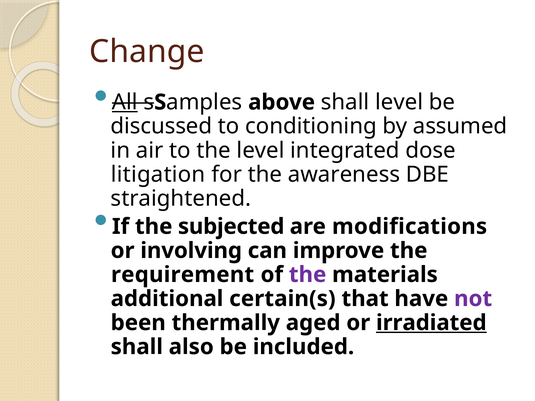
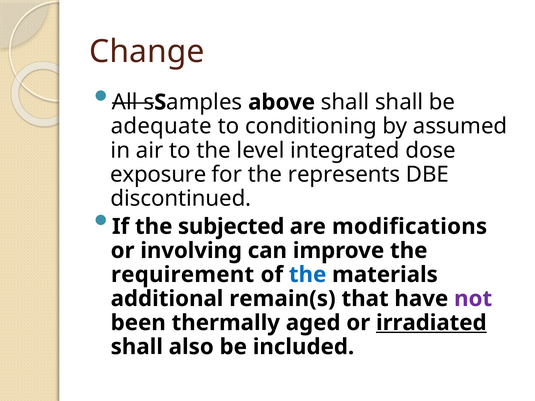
All underline: present -> none (125, 102)
shall level: level -> shall (399, 102)
discussed: discussed -> adequate (161, 126)
litigation: litigation -> exposure (158, 175)
awareness: awareness -> represents (344, 175)
straightened: straightened -> discontinued (181, 199)
the colour: purple -> blue (308, 275)
certain(s: certain(s -> remain(s (282, 299)
